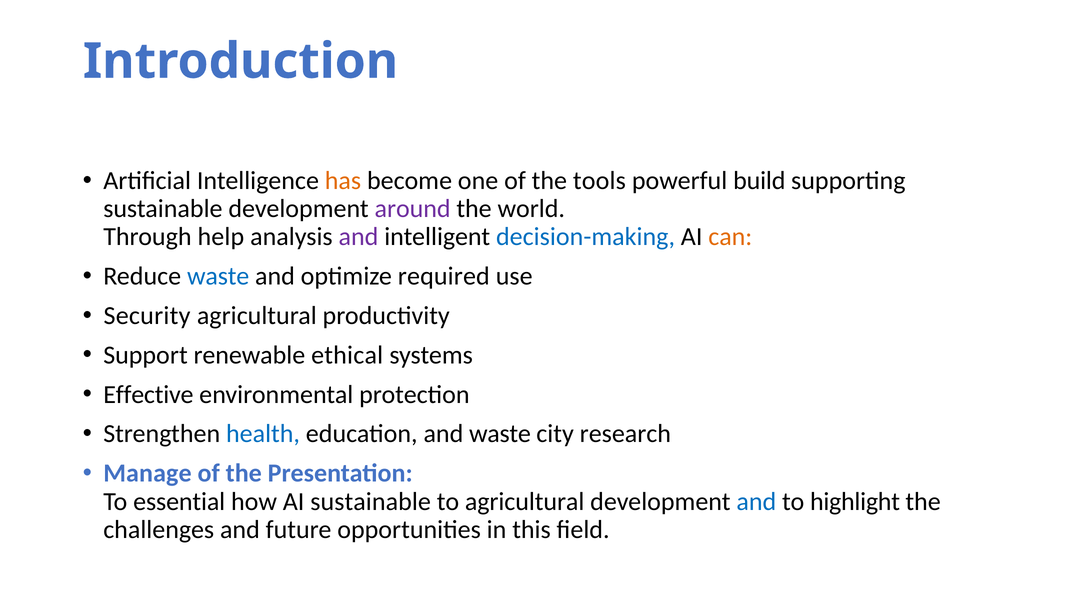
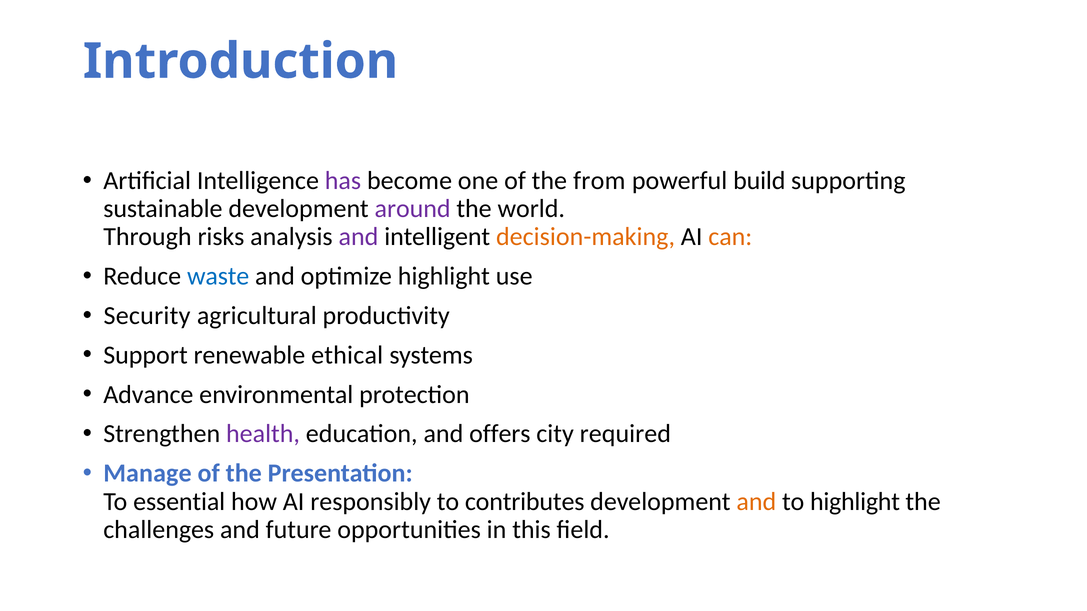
has colour: orange -> purple (343, 181)
tools: tools -> from (599, 181)
help: help -> risks (221, 237)
decision-making colour: blue -> orange (586, 237)
optimize required: required -> highlight (444, 276)
Effective: Effective -> Advance (148, 395)
health colour: blue -> purple (263, 434)
and waste: waste -> offers (500, 434)
research: research -> required (625, 434)
AI sustainable: sustainable -> responsibly (371, 502)
to agricultural: agricultural -> contributes (525, 502)
and colour: blue -> orange (756, 502)
